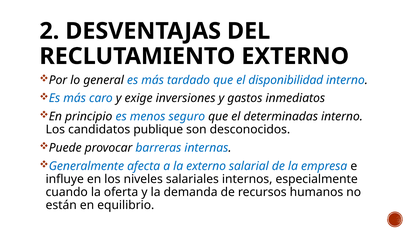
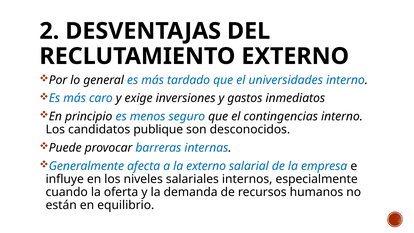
disponibilidad: disponibilidad -> universidades (286, 80)
determinadas: determinadas -> contingencias (281, 116)
